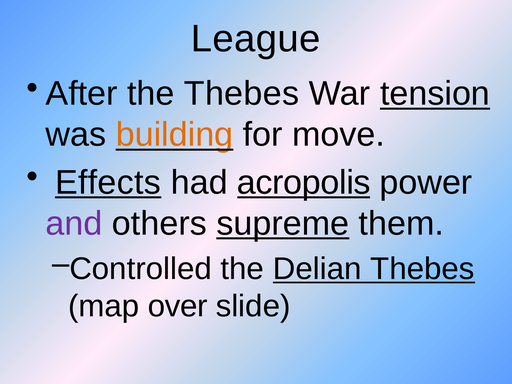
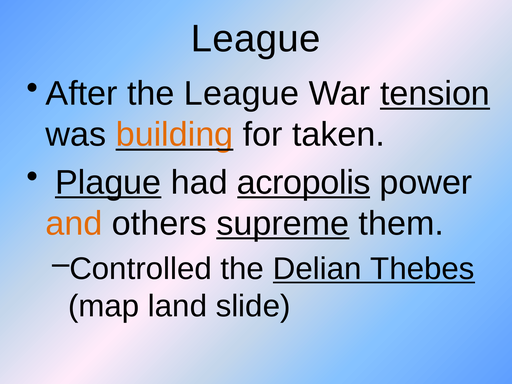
the Thebes: Thebes -> League (242, 94)
move: move -> taken (339, 135)
Effects: Effects -> Plague (108, 182)
and colour: purple -> orange (74, 223)
over: over -> land (178, 306)
